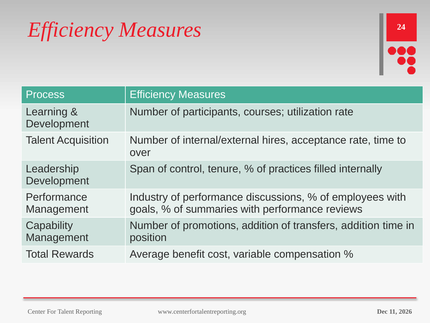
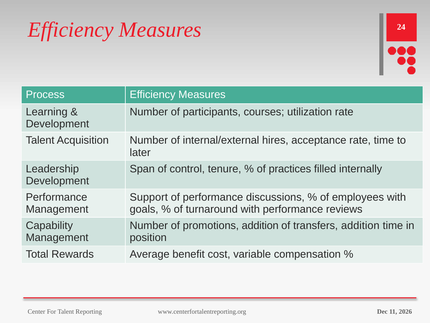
over: over -> later (140, 152)
Industry: Industry -> Support (149, 197)
summaries: summaries -> turnaround (212, 209)
